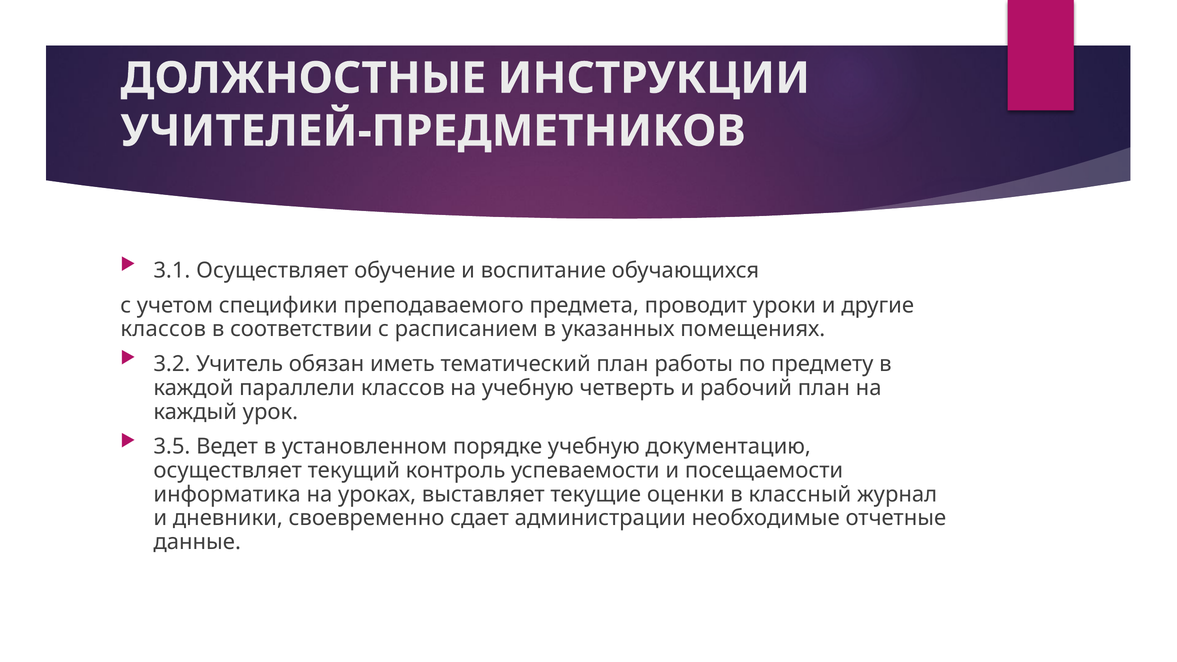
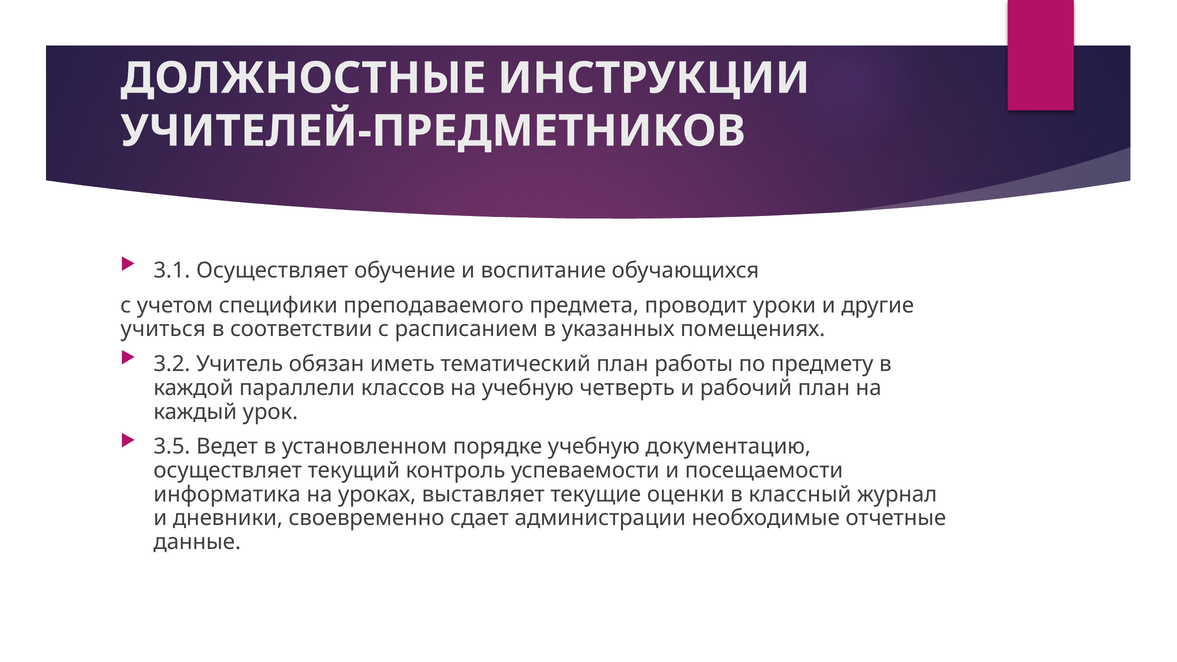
классов: классов -> учиться (163, 329)
